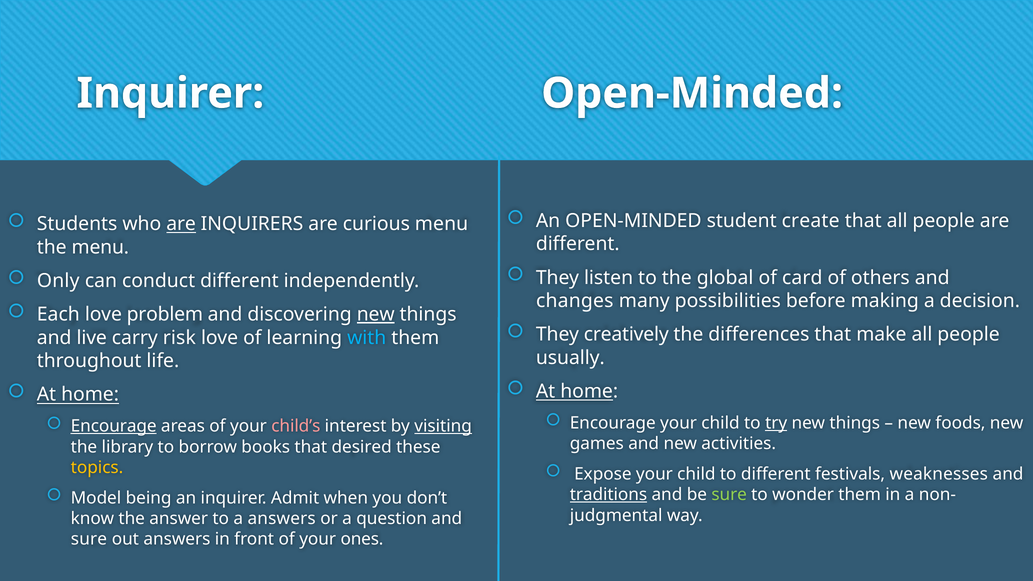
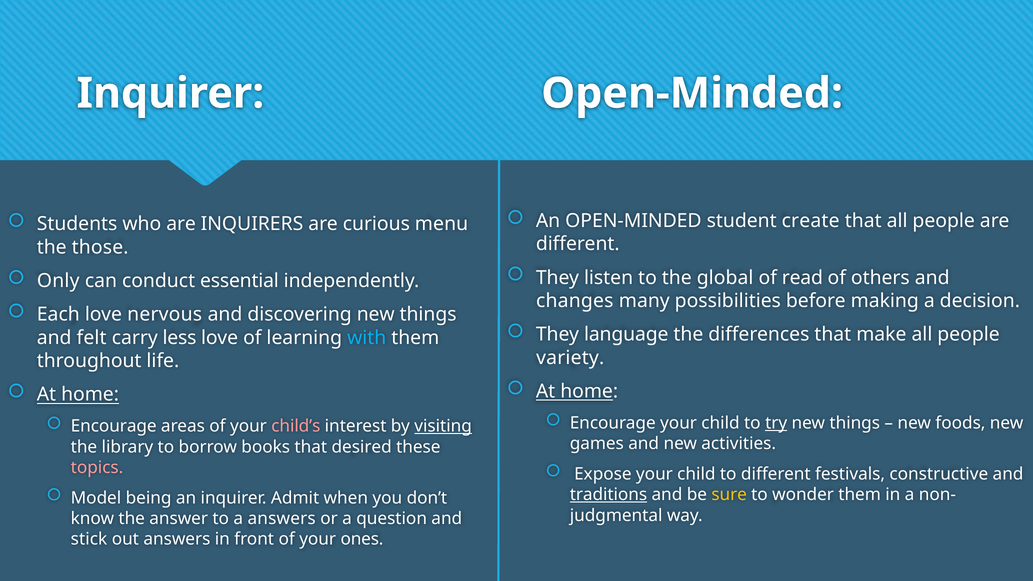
are underline: present -> none (181, 224)
the menu: menu -> those (100, 247)
card: card -> read (802, 278)
conduct different: different -> essential (239, 281)
problem: problem -> nervous (165, 315)
new underline: present -> none (376, 315)
creatively: creatively -> language (626, 334)
live: live -> felt (92, 338)
risk: risk -> less (180, 338)
usually: usually -> variety (570, 358)
Encourage underline: present -> none (114, 426)
topics colour: yellow -> pink (97, 467)
weaknesses: weaknesses -> constructive (939, 474)
sure colour: light green -> yellow (729, 495)
sure: sure -> stick (89, 539)
